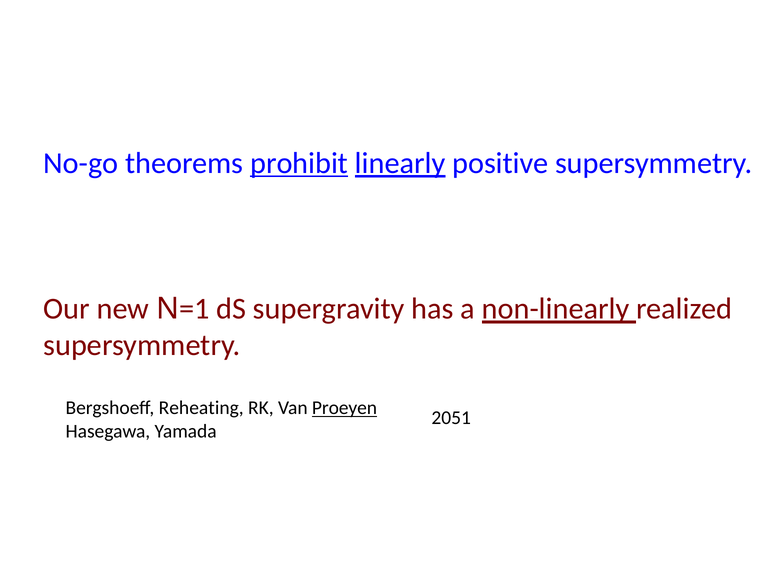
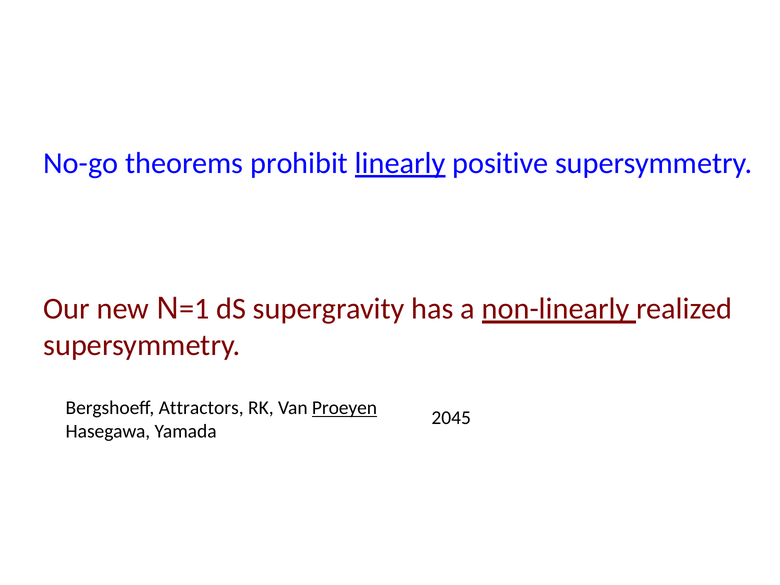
prohibit underline: present -> none (299, 163)
Reheating: Reheating -> Attractors (201, 408)
2051: 2051 -> 2045 (451, 418)
